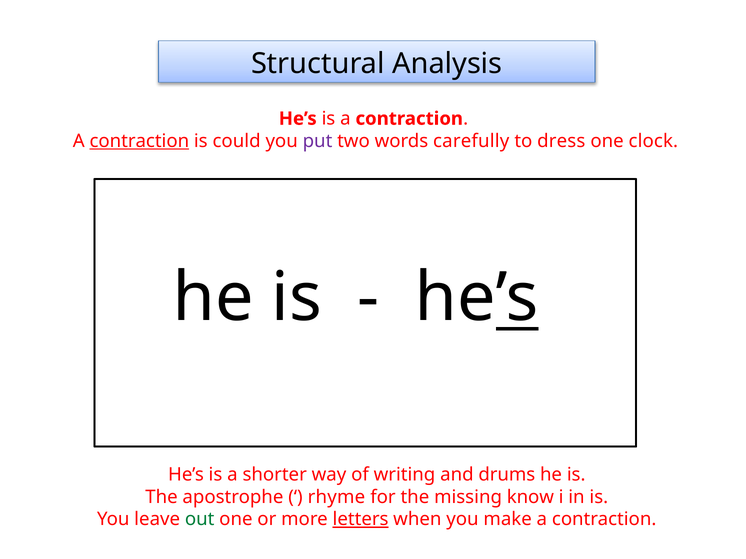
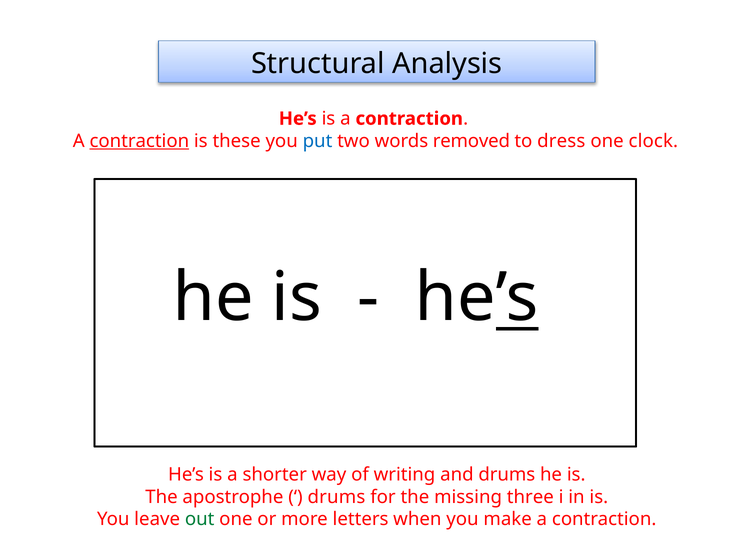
could: could -> these (237, 141)
put colour: purple -> blue (318, 141)
carefully: carefully -> removed (471, 141)
rhyme: rhyme -> drums (336, 497)
know: know -> three (530, 497)
letters underline: present -> none (361, 520)
